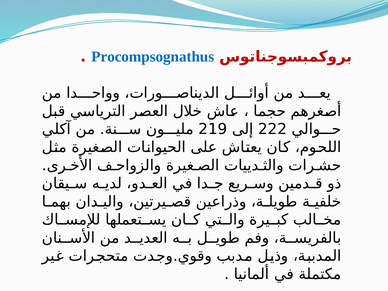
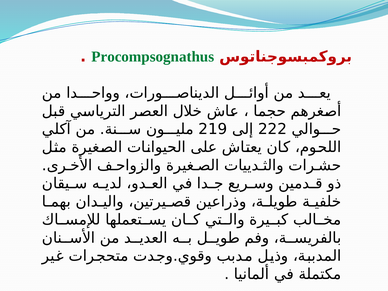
Procompsognathus colour: blue -> green (153, 57)
